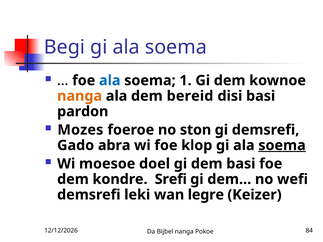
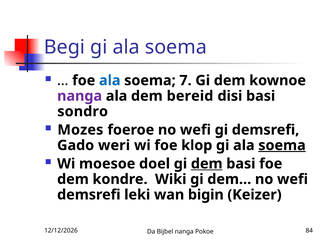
1: 1 -> 7 (186, 81)
nanga colour: orange -> purple (80, 96)
pardon: pardon -> sondro (83, 112)
foeroe no ston: ston -> wefi (195, 130)
abra: abra -> weri (114, 145)
dem underline: none -> present (207, 164)
Srefi: Srefi -> Wiki (171, 179)
legre: legre -> bigin (206, 195)
